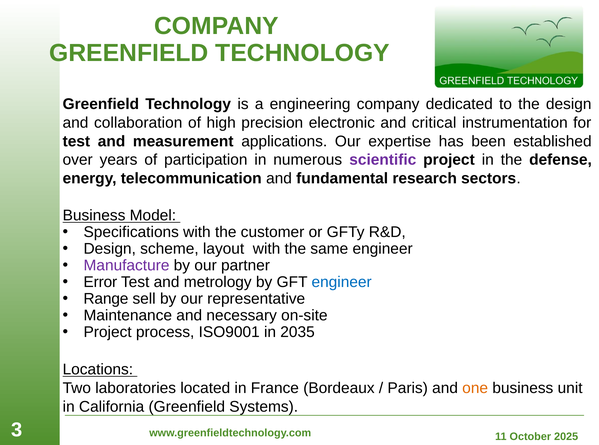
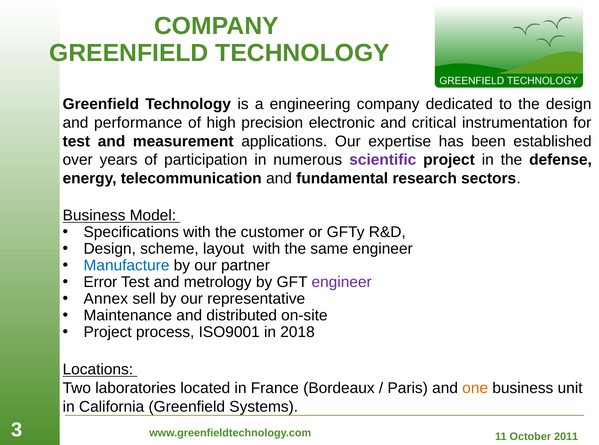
collaboration: collaboration -> performance (138, 123)
Manufacture colour: purple -> blue (126, 265)
engineer colour: blue -> purple (342, 282)
Range: Range -> Annex (106, 298)
necessary: necessary -> distributed (242, 315)
2035: 2035 -> 2018 (298, 332)
2025: 2025 -> 2011 (566, 436)
